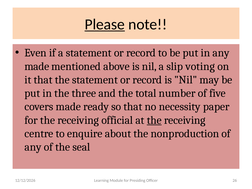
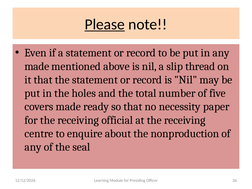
voting: voting -> thread (200, 66)
three: three -> holes (84, 93)
the underline: present -> none (154, 120)
